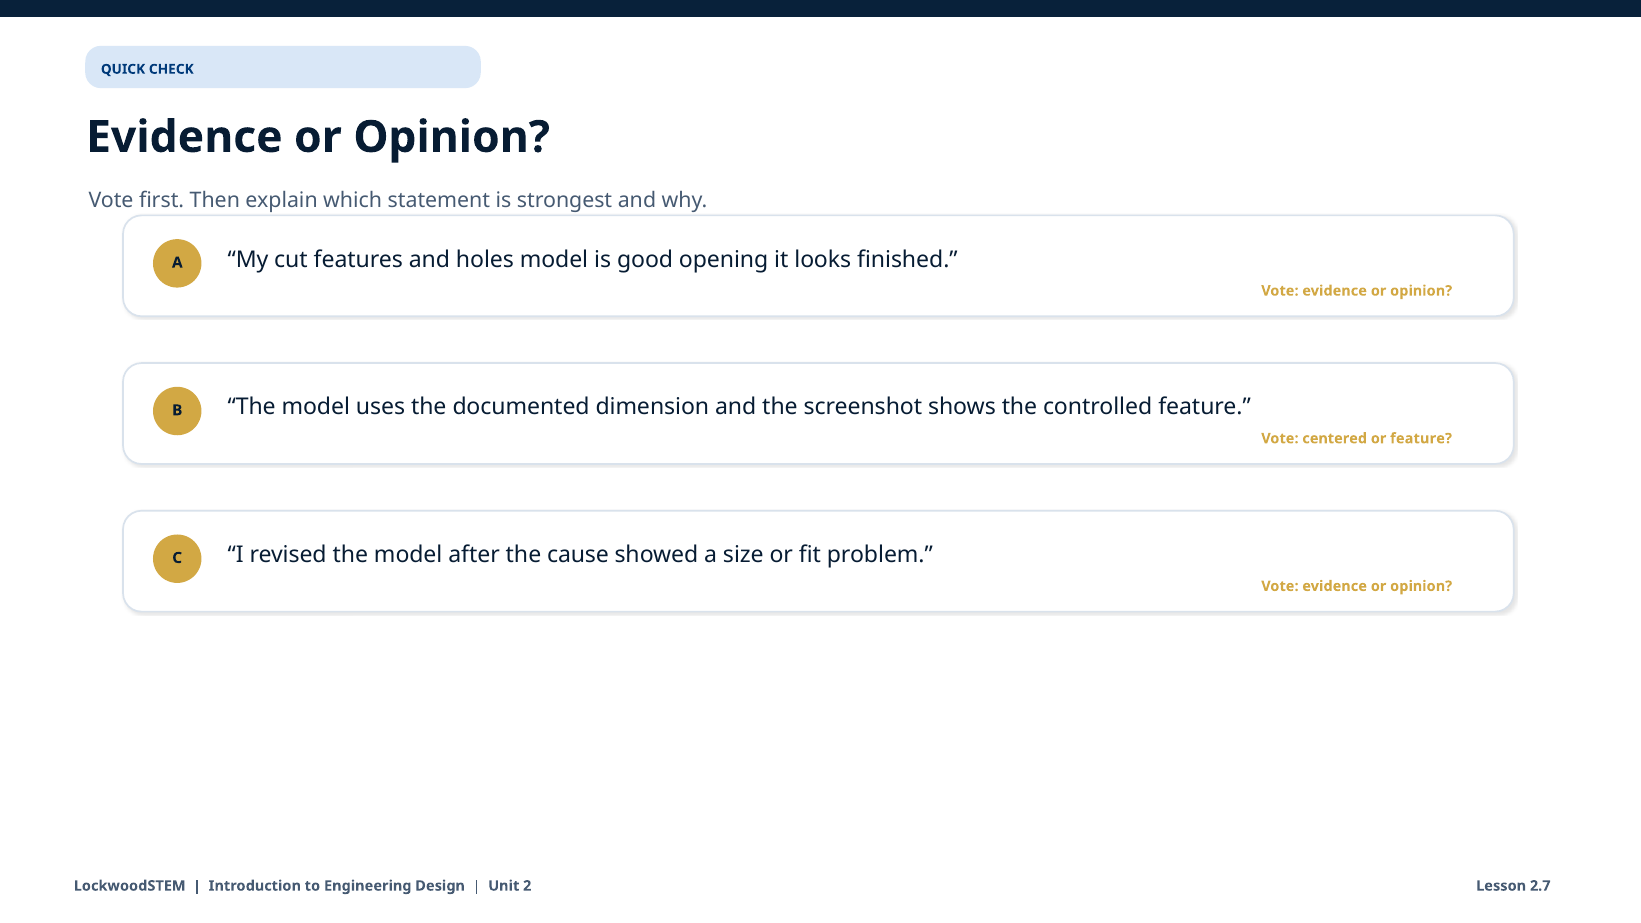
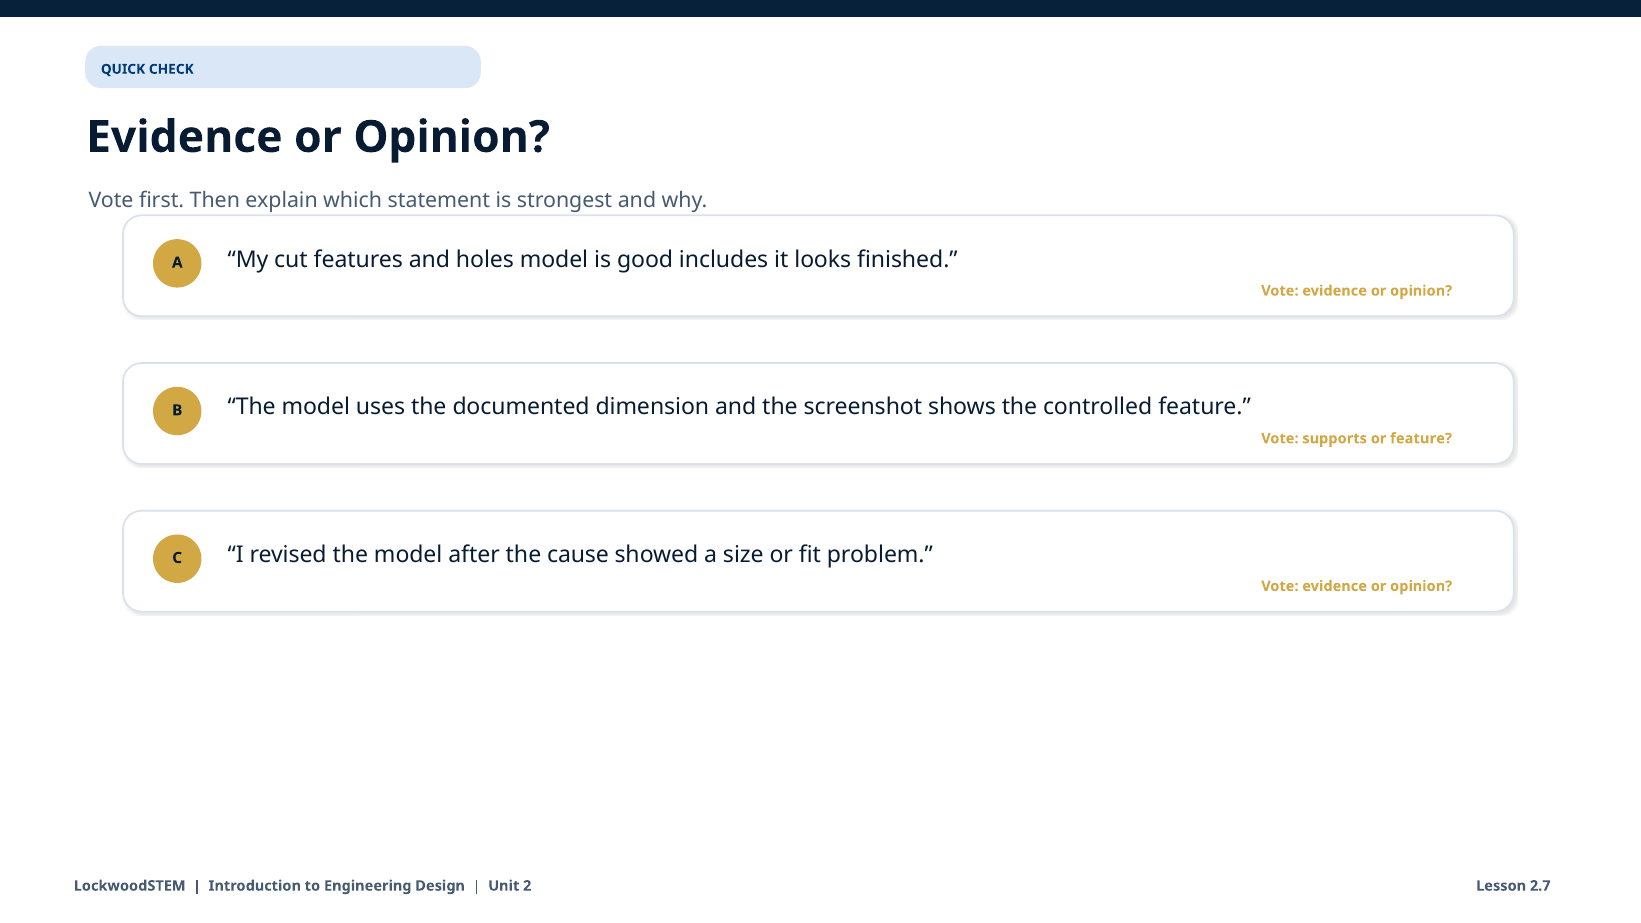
opening: opening -> includes (724, 259)
centered: centered -> supports (1335, 439)
